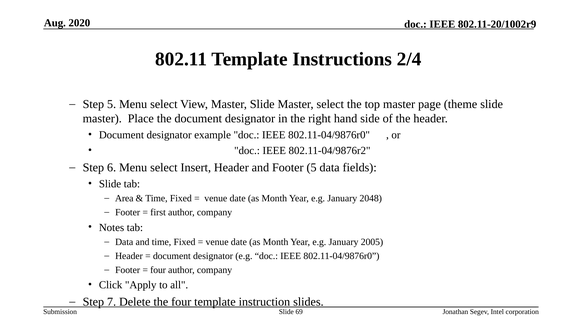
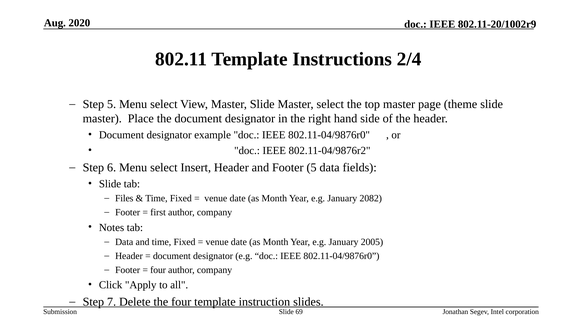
Area: Area -> Files (124, 198)
2048: 2048 -> 2082 (371, 198)
